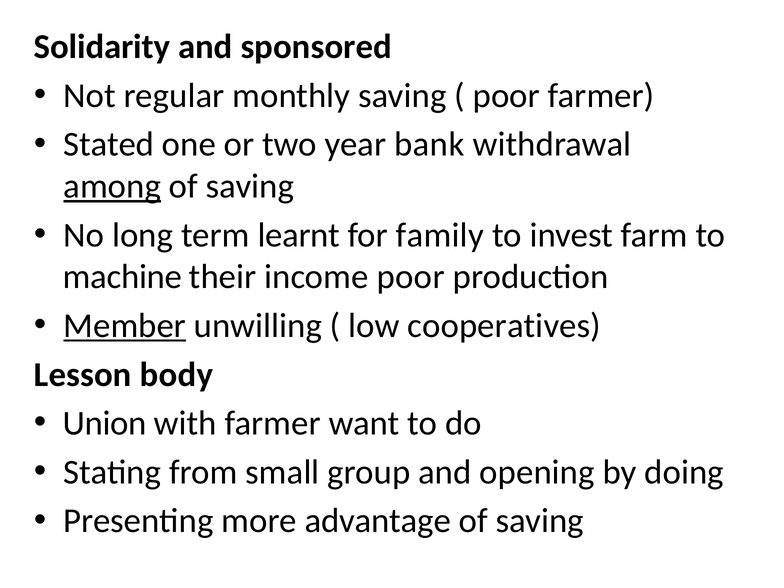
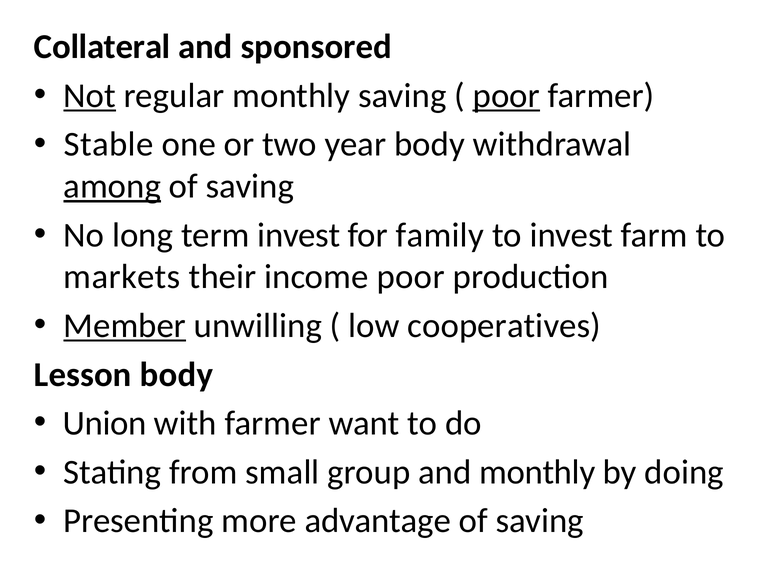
Solidarity: Solidarity -> Collateral (102, 47)
Not underline: none -> present (90, 96)
poor underline: none -> present (506, 96)
Stated: Stated -> Stable (109, 144)
year bank: bank -> body (430, 144)
term learnt: learnt -> invest (299, 235)
machine: machine -> markets (122, 277)
and opening: opening -> monthly (537, 472)
